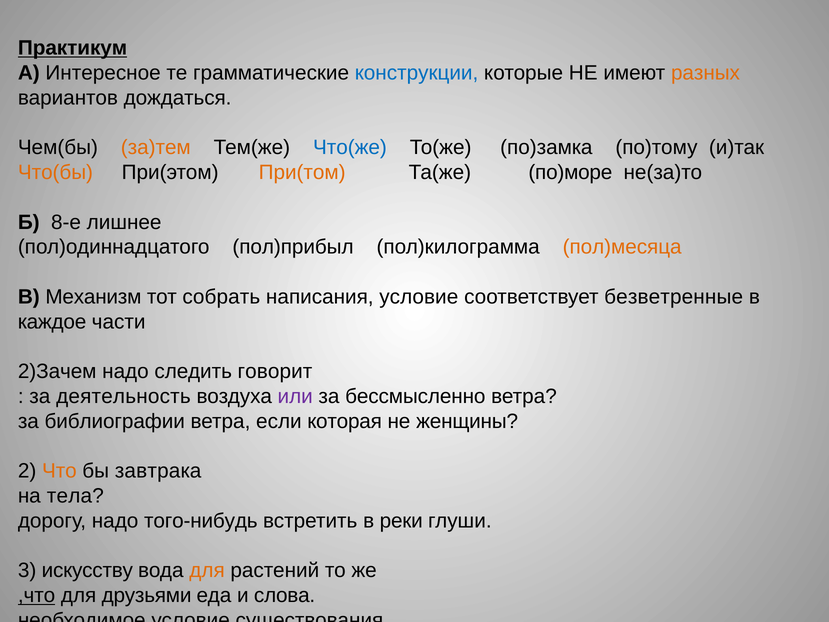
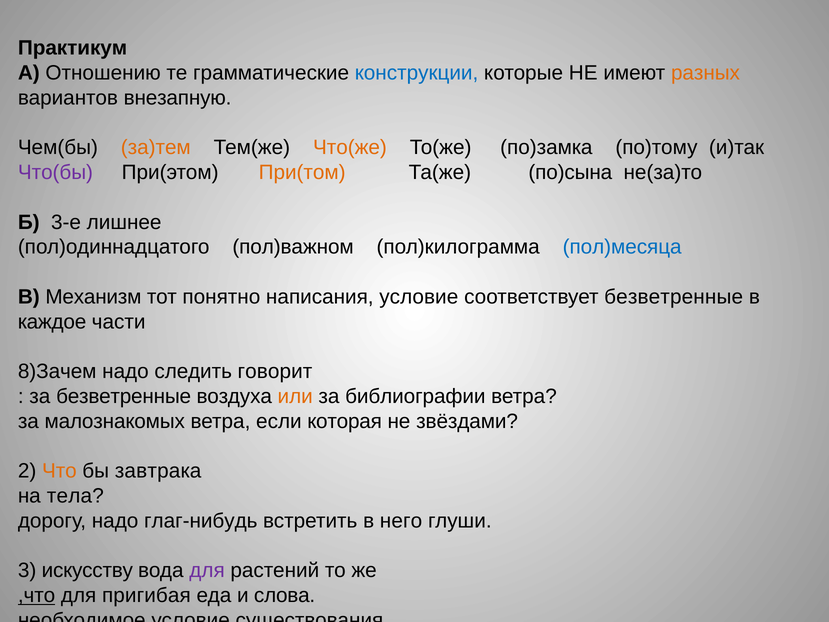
Практикум underline: present -> none (73, 48)
Интересное: Интересное -> Отношению (103, 73)
дождаться: дождаться -> внезапную (178, 98)
Что(же colour: blue -> orange (350, 148)
Что(бы colour: orange -> purple (55, 172)
по)море: по)море -> по)сына (570, 172)
8-е: 8-е -> 3-е (66, 222)
пол)прибыл: пол)прибыл -> пол)важном (293, 247)
пол)месяца colour: orange -> blue (622, 247)
собрать: собрать -> понятно (221, 297)
2)Зачем: 2)Зачем -> 8)Зачем (57, 371)
за деятельность: деятельность -> безветренные (124, 396)
или colour: purple -> orange (295, 396)
бессмысленно: бессмысленно -> библиографии (415, 396)
библиографии: библиографии -> малознакомых (115, 421)
женщины: женщины -> звёздами (467, 421)
того-нибудь: того-нибудь -> глаг-нибудь (201, 521)
реки: реки -> него (401, 521)
для colour: orange -> purple (207, 570)
друзьями: друзьями -> пригибая (146, 595)
